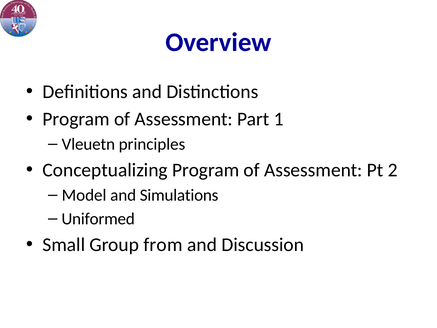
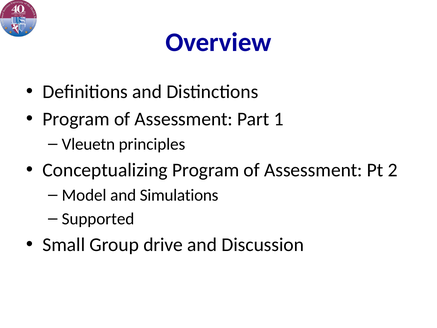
Uniformed: Uniformed -> Supported (98, 219)
from: from -> drive (163, 245)
